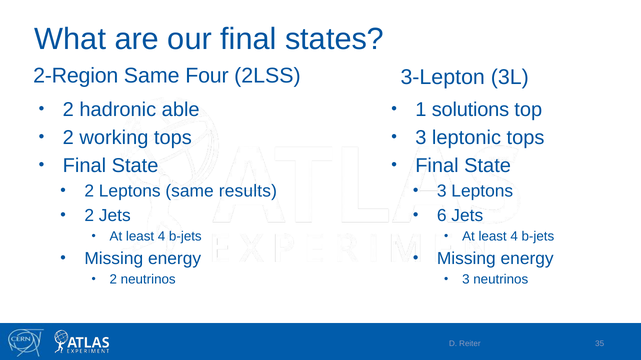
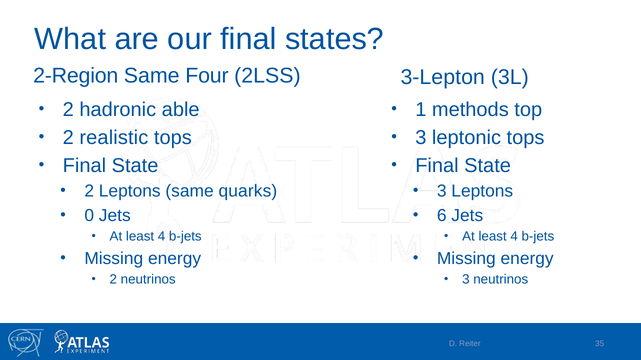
solutions: solutions -> methods (470, 110)
working: working -> realistic (114, 138)
results: results -> quarks (248, 192)
2: 2 -> 0 (89, 216)
